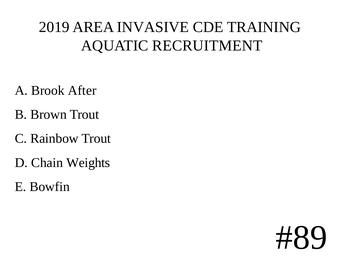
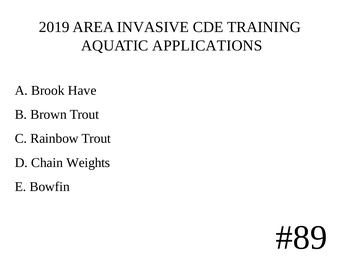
RECRUITMENT: RECRUITMENT -> APPLICATIONS (207, 45)
After: After -> Have (82, 90)
